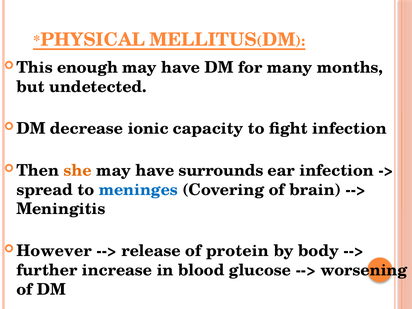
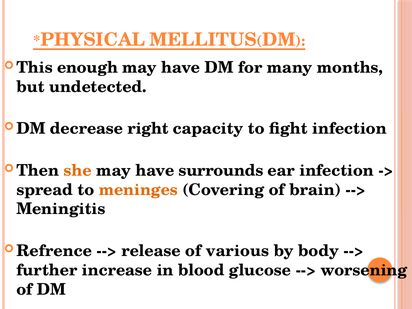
ionic: ionic -> right (148, 129)
meninges colour: blue -> orange (138, 190)
However: However -> Refrence (54, 251)
protein: protein -> various (237, 251)
